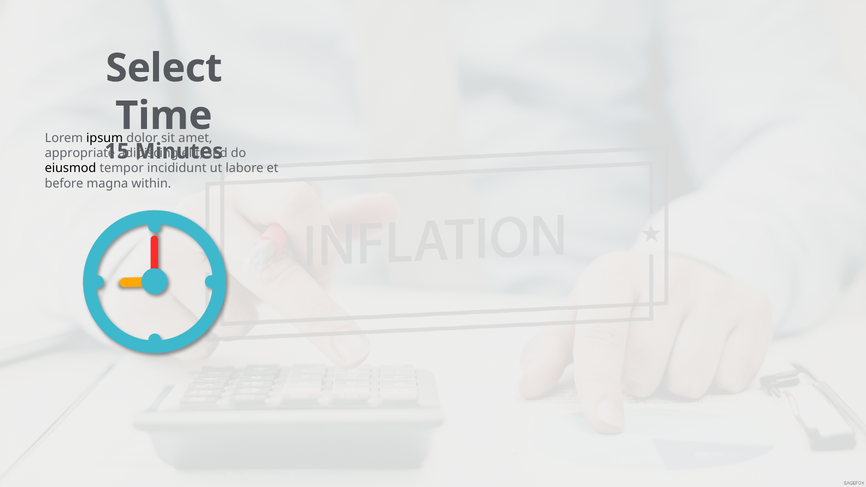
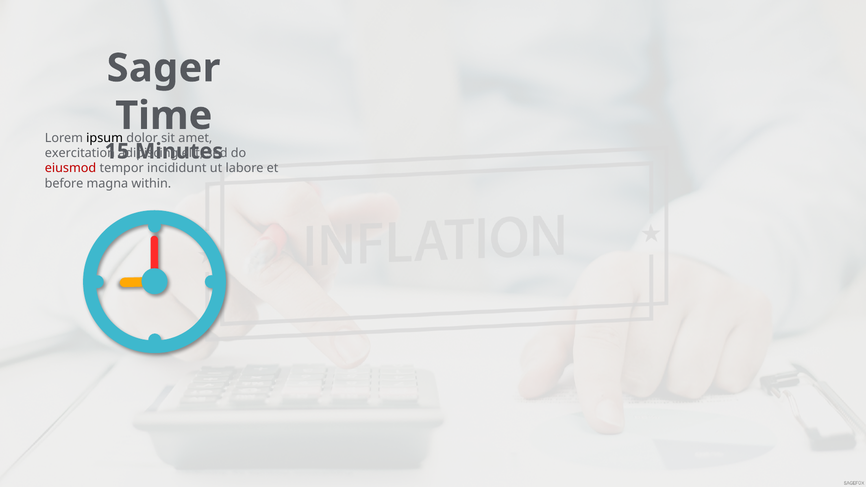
Select: Select -> Sager (164, 68)
appropriate: appropriate -> exercitation (80, 153)
eiusmod colour: black -> red (71, 168)
